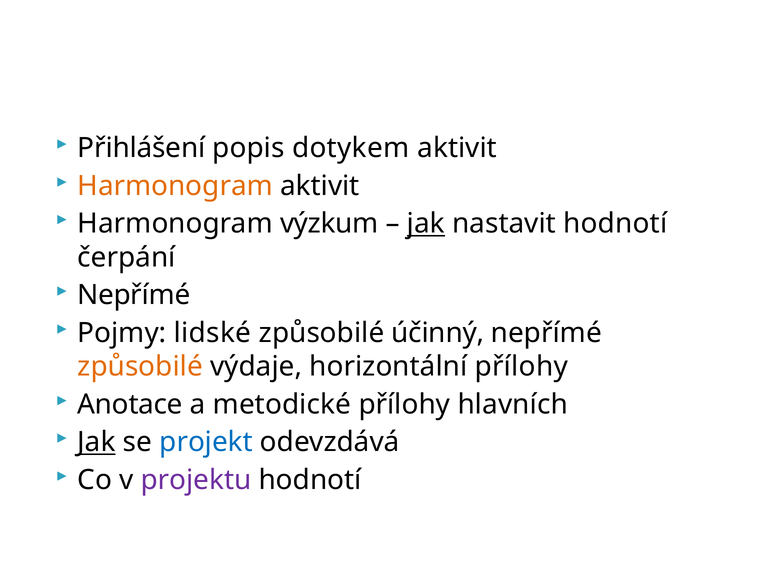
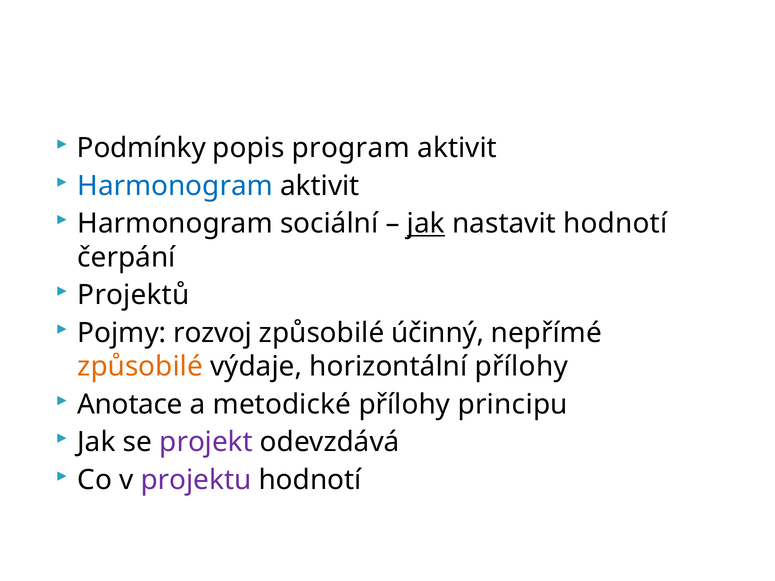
Přihlášení: Přihlášení -> Podmínky (141, 148)
dotykem: dotykem -> program (351, 148)
Harmonogram colour: orange -> blue (175, 186)
výzkum: výzkum -> sociální (329, 224)
Nepřímé: Nepřímé -> Projektů (133, 295)
lidské: lidské -> rozvoj (213, 333)
hlavních: hlavních -> principu (513, 405)
Jak underline: present -> none (96, 442)
projekt colour: blue -> purple (206, 442)
